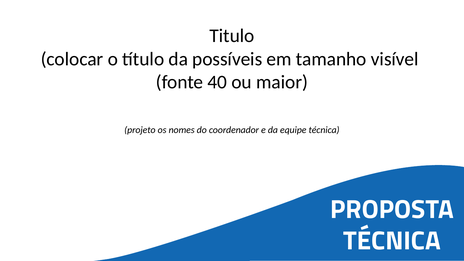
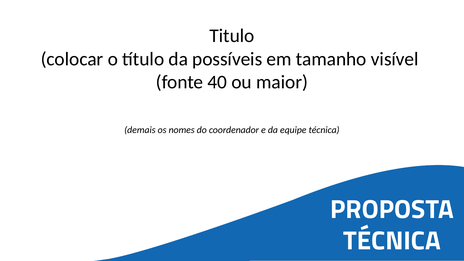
projeto: projeto -> demais (140, 130)
